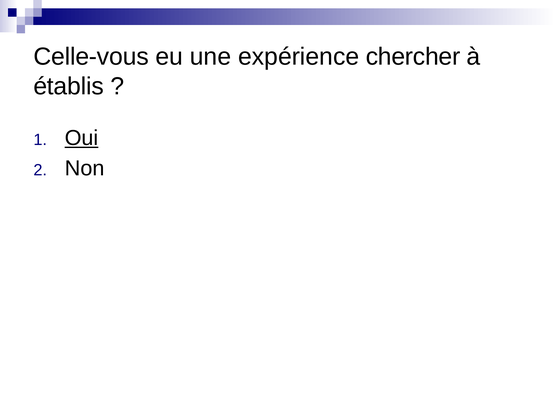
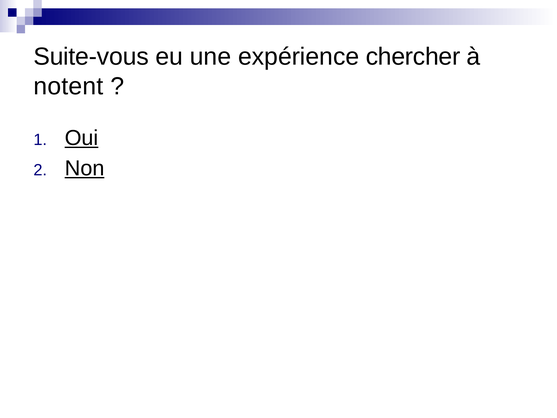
Celle-vous: Celle-vous -> Suite-vous (91, 56)
établis: établis -> notent (68, 86)
Non underline: none -> present (85, 168)
